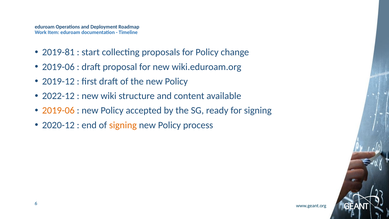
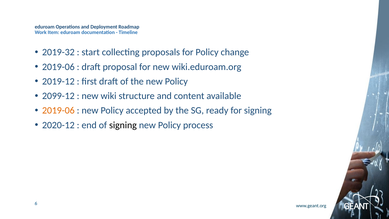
2019-81: 2019-81 -> 2019-32 (58, 52)
2022-12: 2022-12 -> 2099-12 (58, 96)
signing colour: orange -> black (123, 125)
